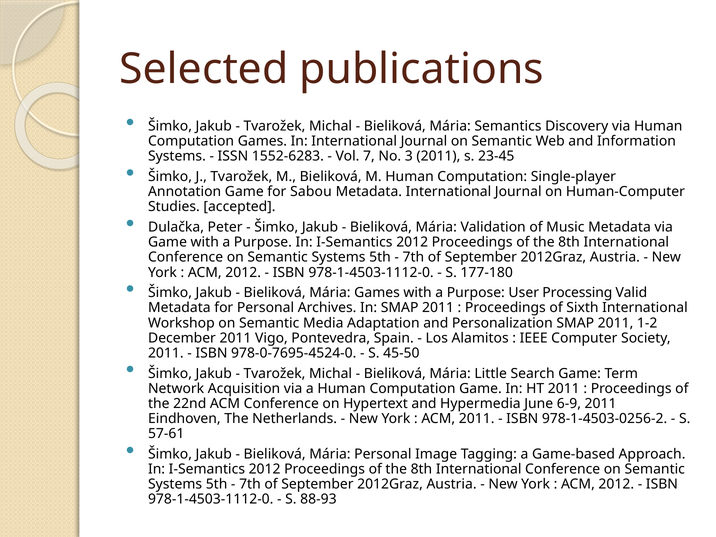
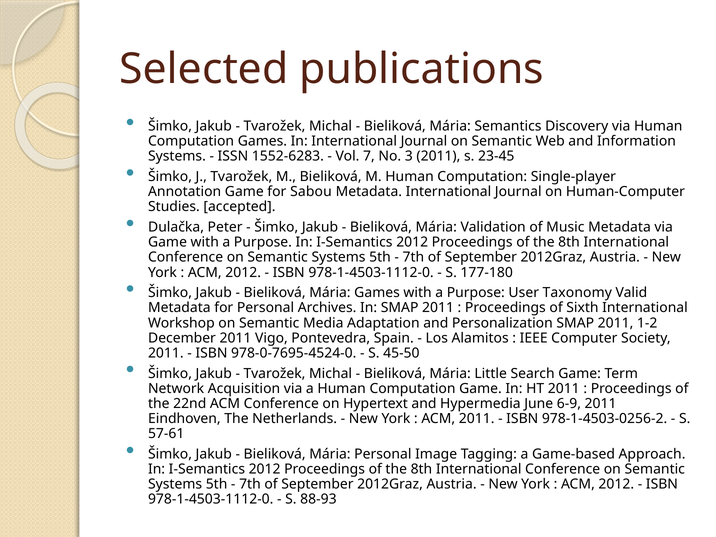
Processing: Processing -> Taxonomy (577, 293)
